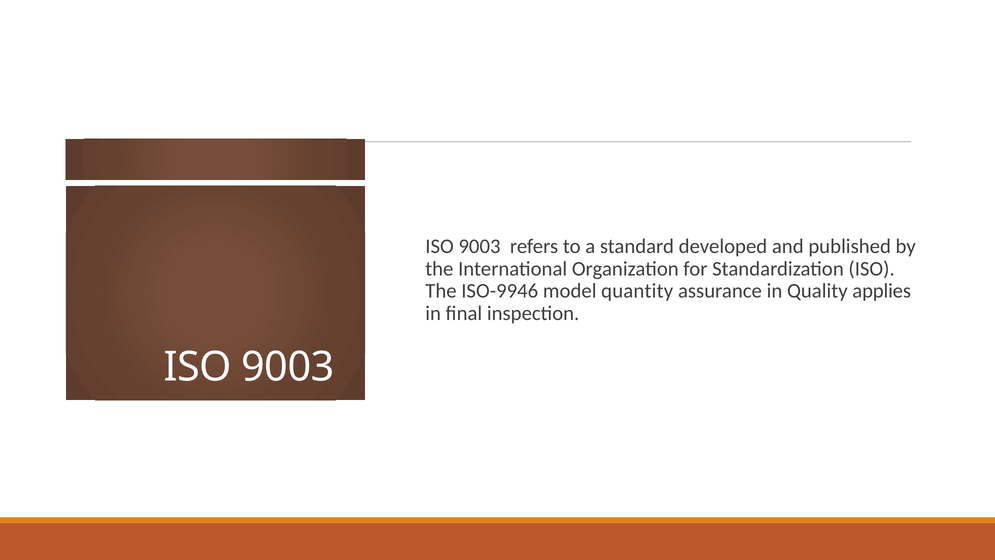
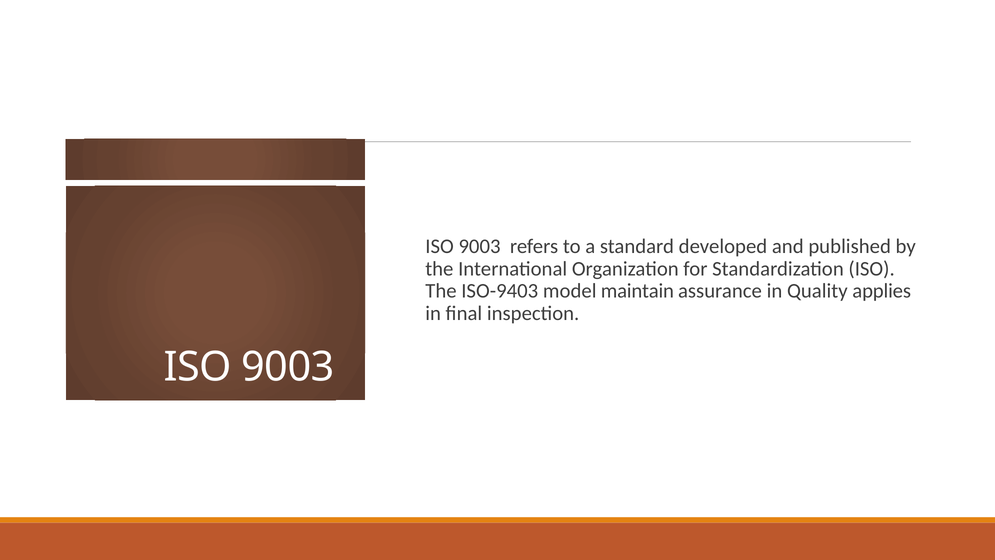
ISO-9946: ISO-9946 -> ISO-9403 (500, 291)
quantity: quantity -> maintain (637, 291)
